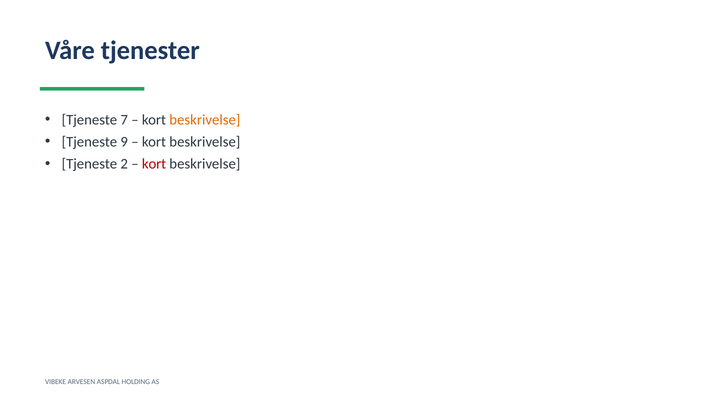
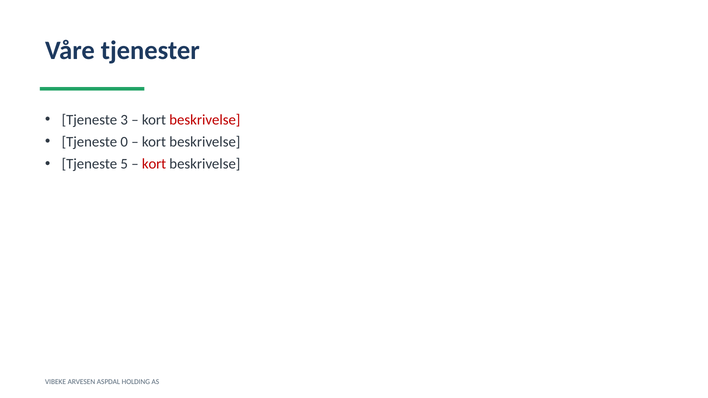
7: 7 -> 3 (124, 120)
beskrivelse colour: orange -> red (205, 120)
9: 9 -> 0 (124, 142)
2: 2 -> 5 (124, 164)
